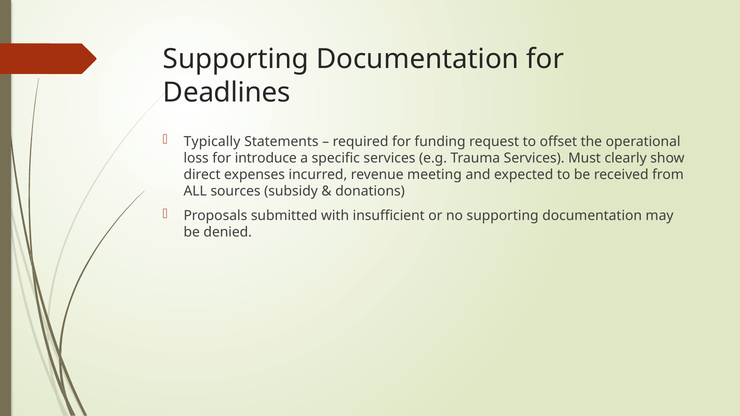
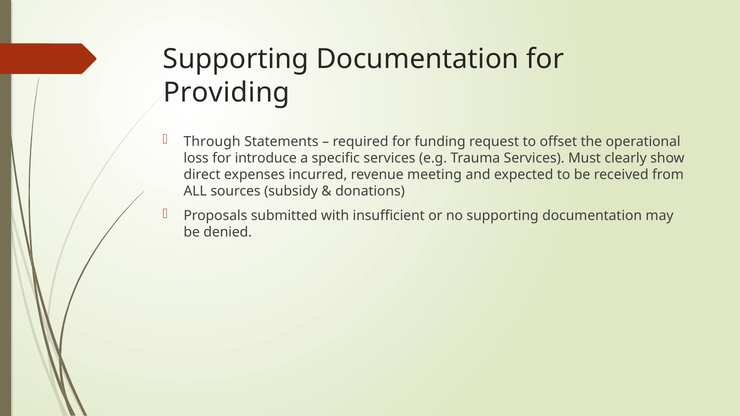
Deadlines: Deadlines -> Providing (227, 93)
Typically: Typically -> Through (212, 142)
